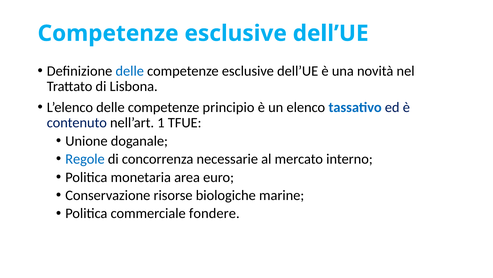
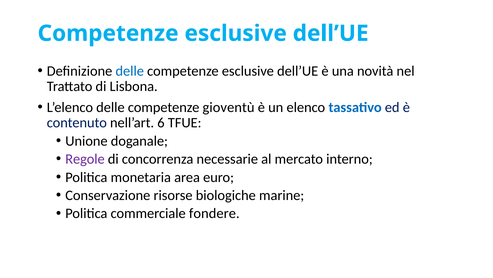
principio: principio -> gioventù (229, 107)
1: 1 -> 6 (161, 123)
Regole colour: blue -> purple (85, 159)
